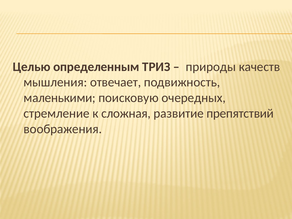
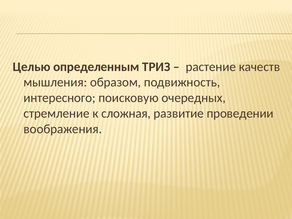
природы: природы -> растение (211, 67)
отвечает: отвечает -> образом (116, 82)
маленькими: маленькими -> интересного (60, 98)
препятствий: препятствий -> проведении (240, 113)
